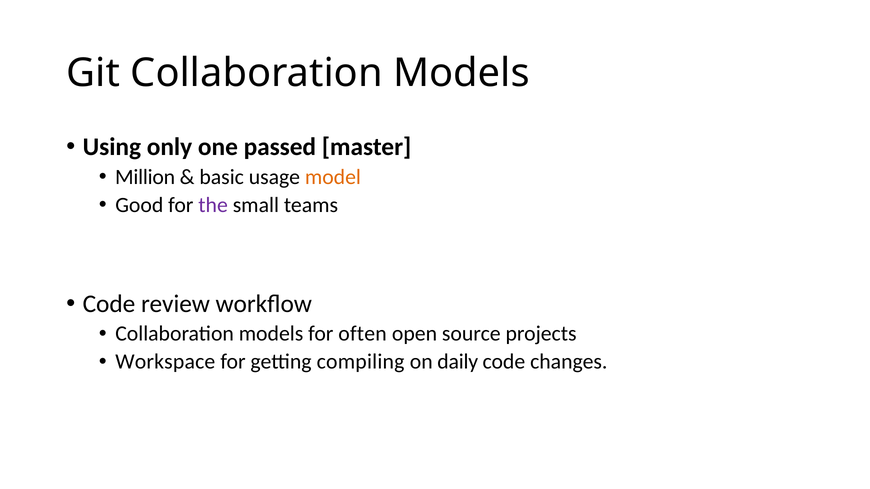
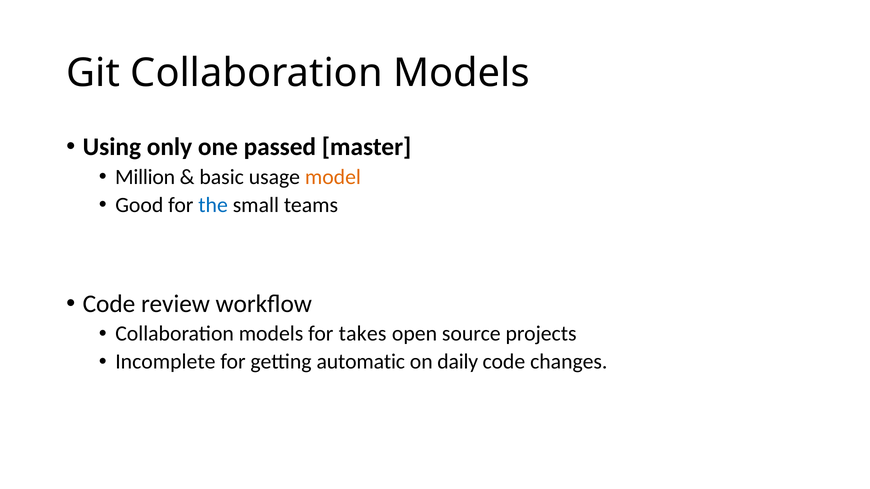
the colour: purple -> blue (213, 205)
often: often -> takes (363, 334)
Workspace: Workspace -> Incomplete (165, 362)
compiling: compiling -> automatic (361, 362)
